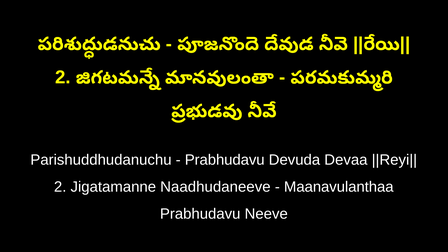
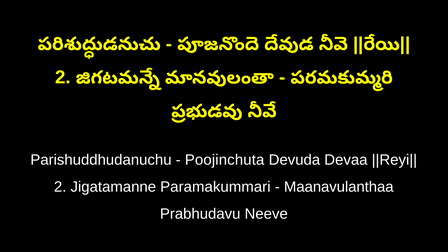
Prabhudavu: Prabhudavu -> Poojinchuta (225, 160)
Naadhudaneeve: Naadhudaneeve -> Paramakummari (215, 187)
